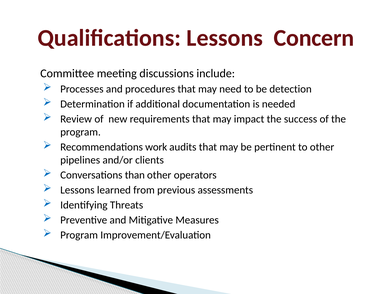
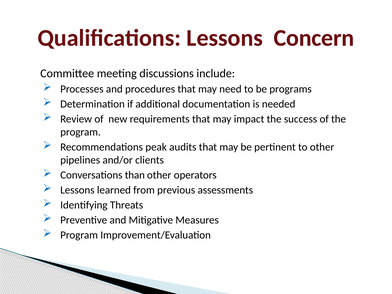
detection: detection -> programs (291, 89)
work: work -> peak (156, 147)
